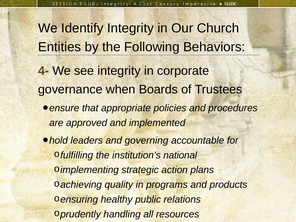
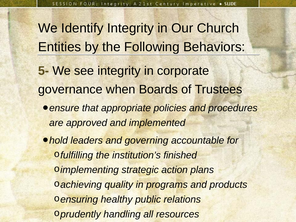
4-: 4- -> 5- (44, 71)
national: national -> finished (180, 155)
